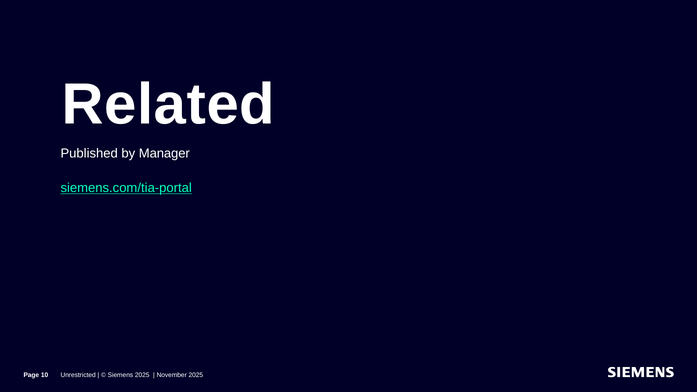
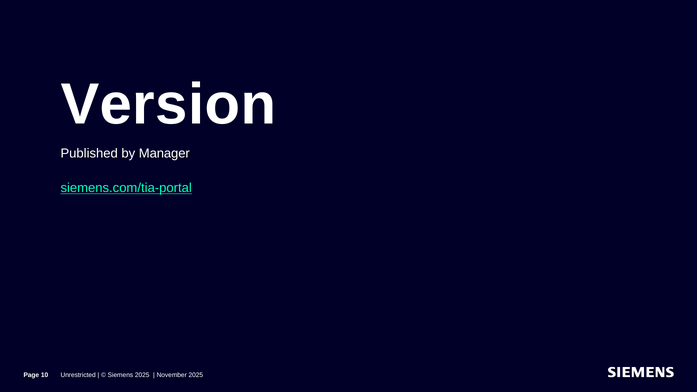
Related: Related -> Version (168, 105)
